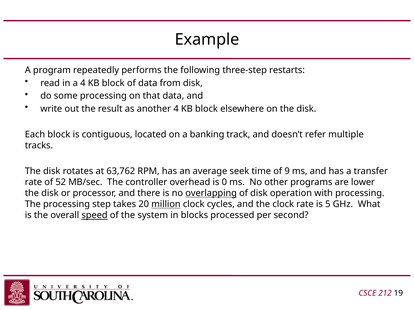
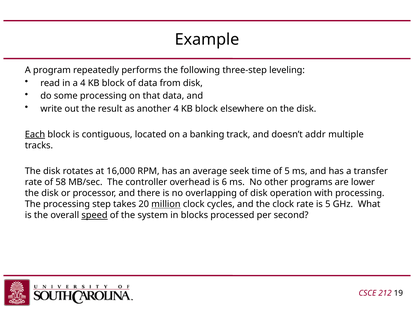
restarts: restarts -> leveling (287, 70)
Each underline: none -> present (35, 135)
refer: refer -> addr (315, 135)
63,762: 63,762 -> 16,000 (121, 171)
of 9: 9 -> 5 (287, 171)
52: 52 -> 58 (61, 183)
0: 0 -> 6 (224, 183)
overlapping underline: present -> none (211, 194)
